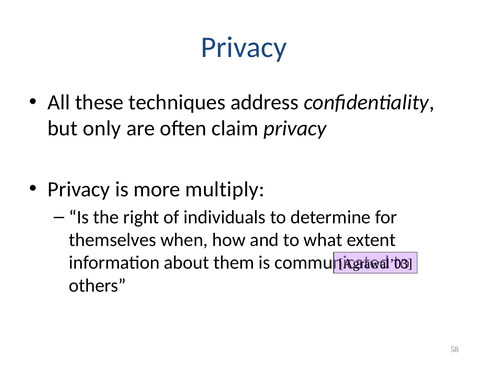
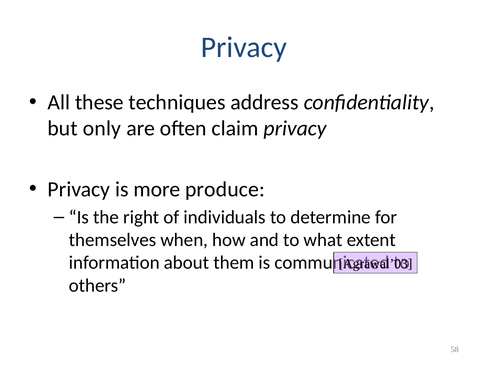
multiply: multiply -> produce (225, 189)
